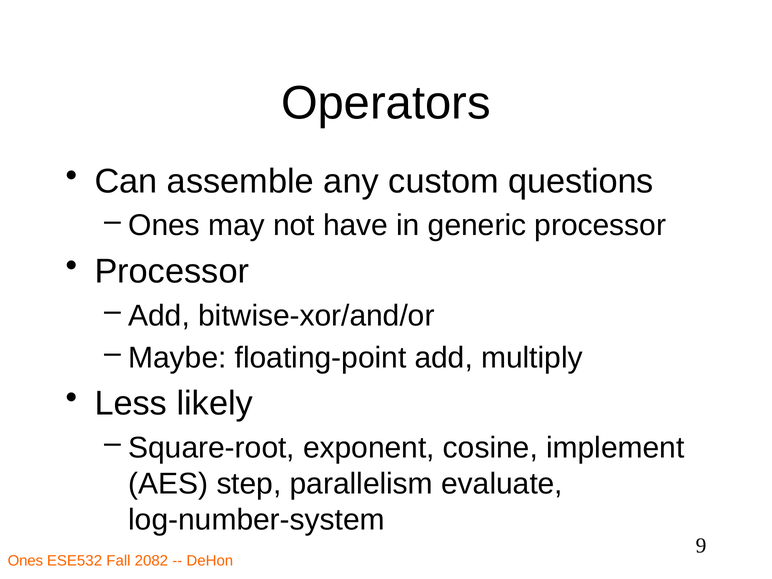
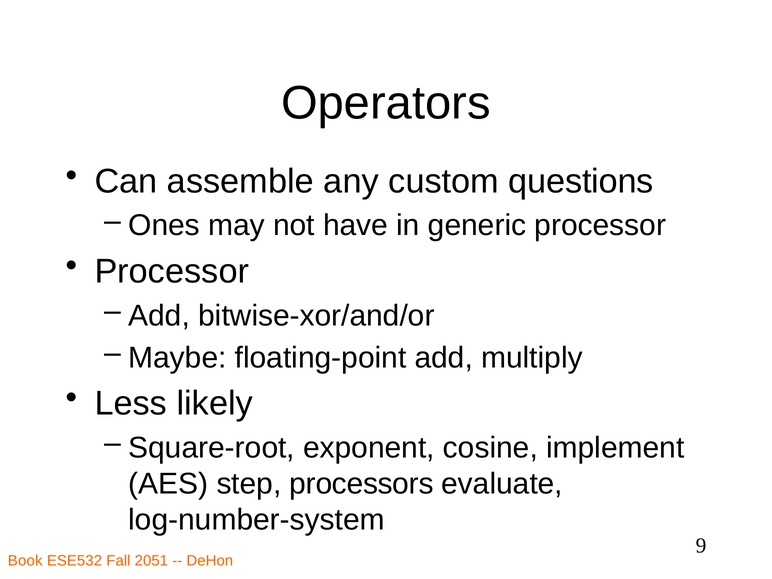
parallelism: parallelism -> processors (361, 484)
Ones: Ones -> Book (25, 561)
2082: 2082 -> 2051 (151, 561)
